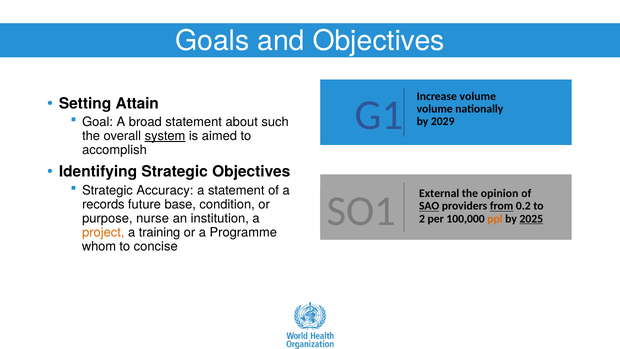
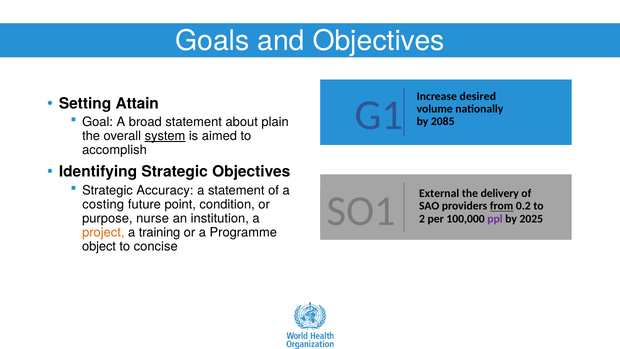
Increase volume: volume -> desired (478, 96)
such: such -> plain (275, 122)
2029: 2029 -> 2085 (443, 121)
opinion: opinion -> delivery (500, 193)
records: records -> costing (103, 204)
base: base -> point (180, 204)
SAO underline: present -> none (429, 206)
ppl colour: orange -> purple (495, 219)
2025 underline: present -> none (531, 219)
whom: whom -> object (99, 246)
